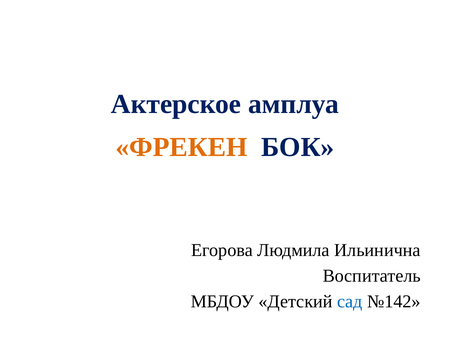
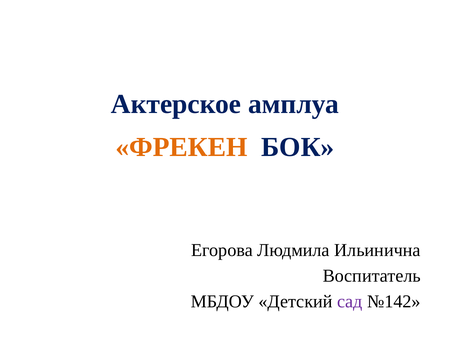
сад colour: blue -> purple (350, 301)
